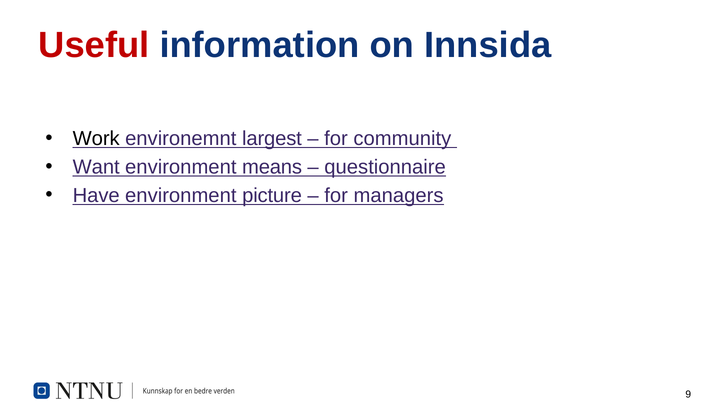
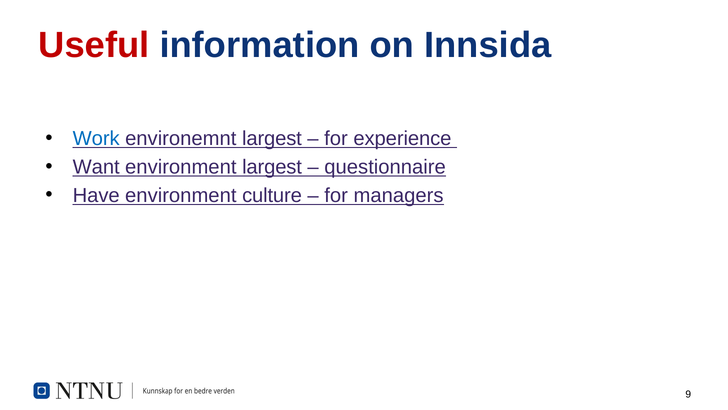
Work colour: black -> blue (96, 139)
community: community -> experience (402, 139)
environment means: means -> largest (272, 167)
picture: picture -> culture (272, 195)
